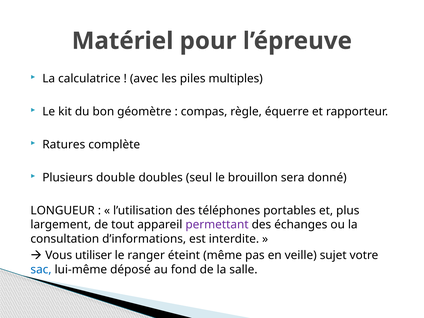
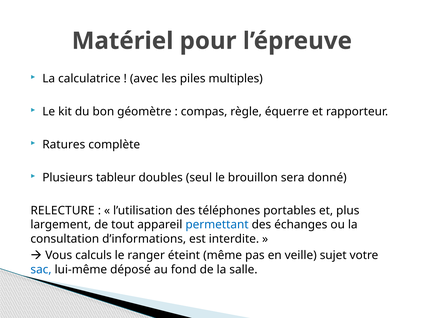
double: double -> tableur (116, 178)
LONGUEUR: LONGUEUR -> RELECTURE (63, 211)
permettant colour: purple -> blue (217, 225)
utiliser: utiliser -> calculs (94, 255)
